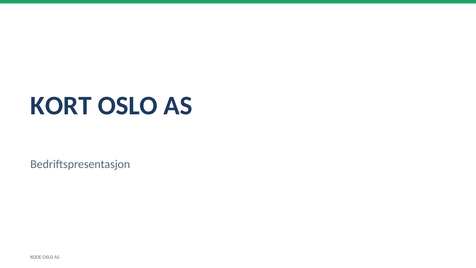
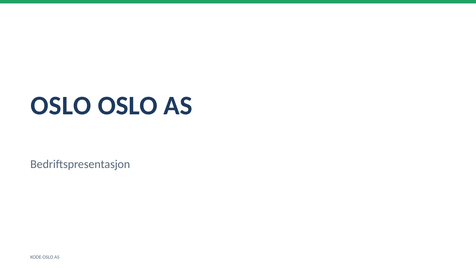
KORT: KORT -> OSLO (61, 106)
